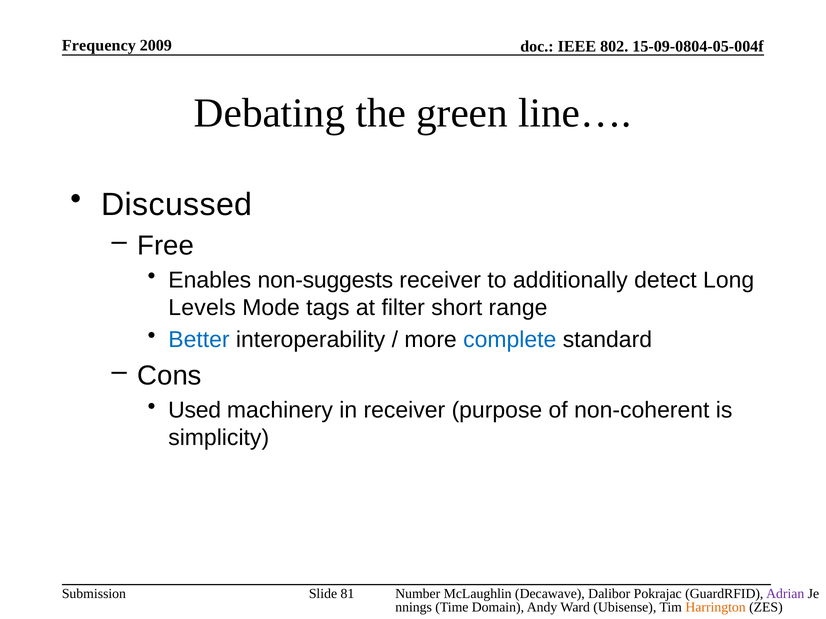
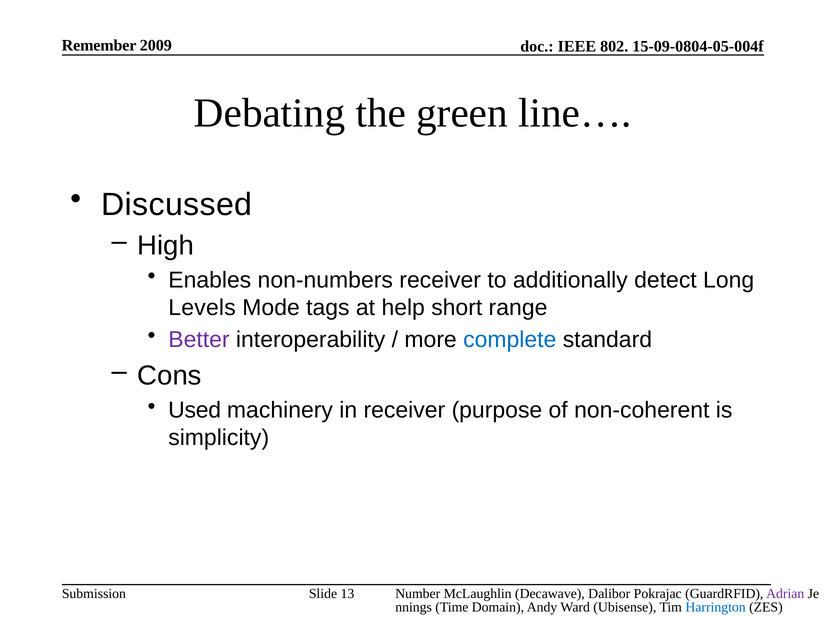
Frequency: Frequency -> Remember (99, 45)
Free: Free -> High (166, 246)
non-suggests: non-suggests -> non-numbers (325, 280)
filter: filter -> help (403, 308)
Better colour: blue -> purple (199, 340)
81: 81 -> 13 (347, 594)
Harrington colour: orange -> blue (716, 608)
